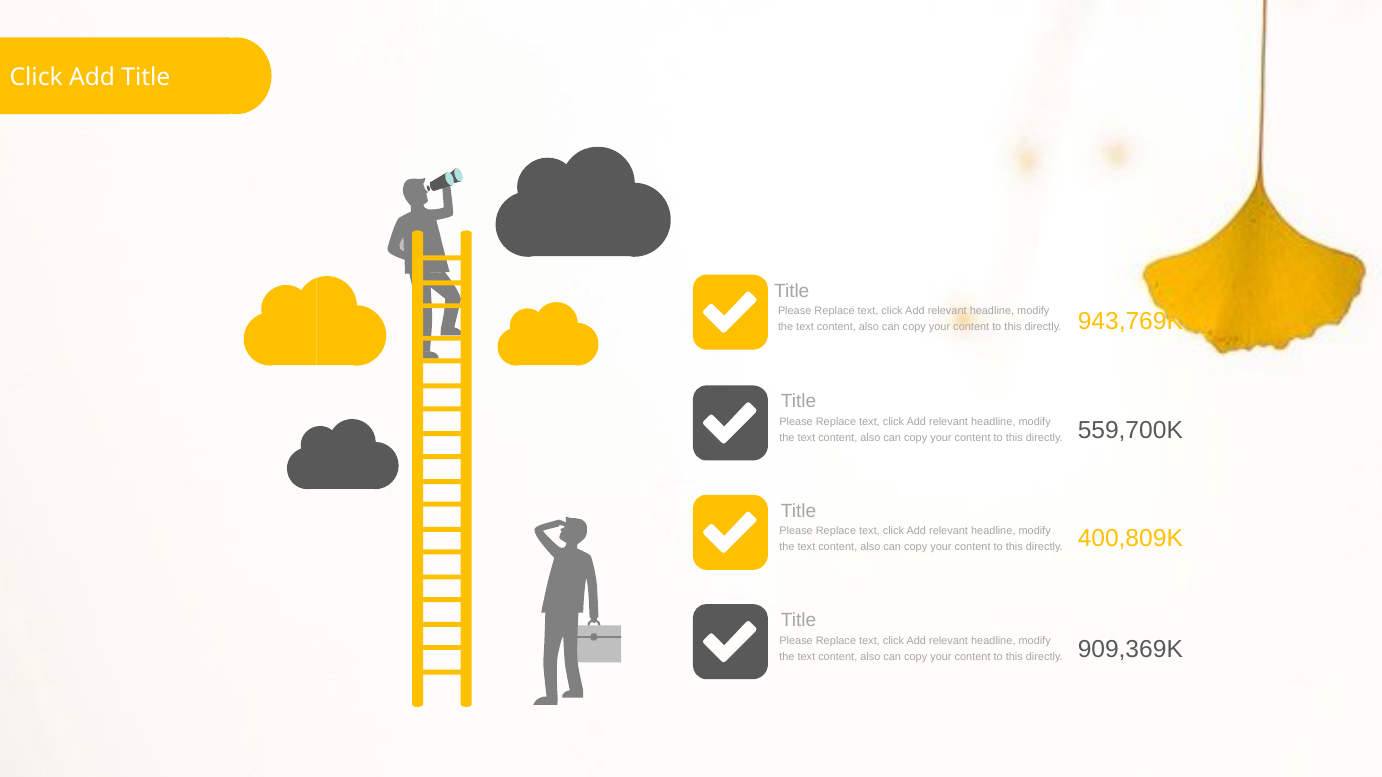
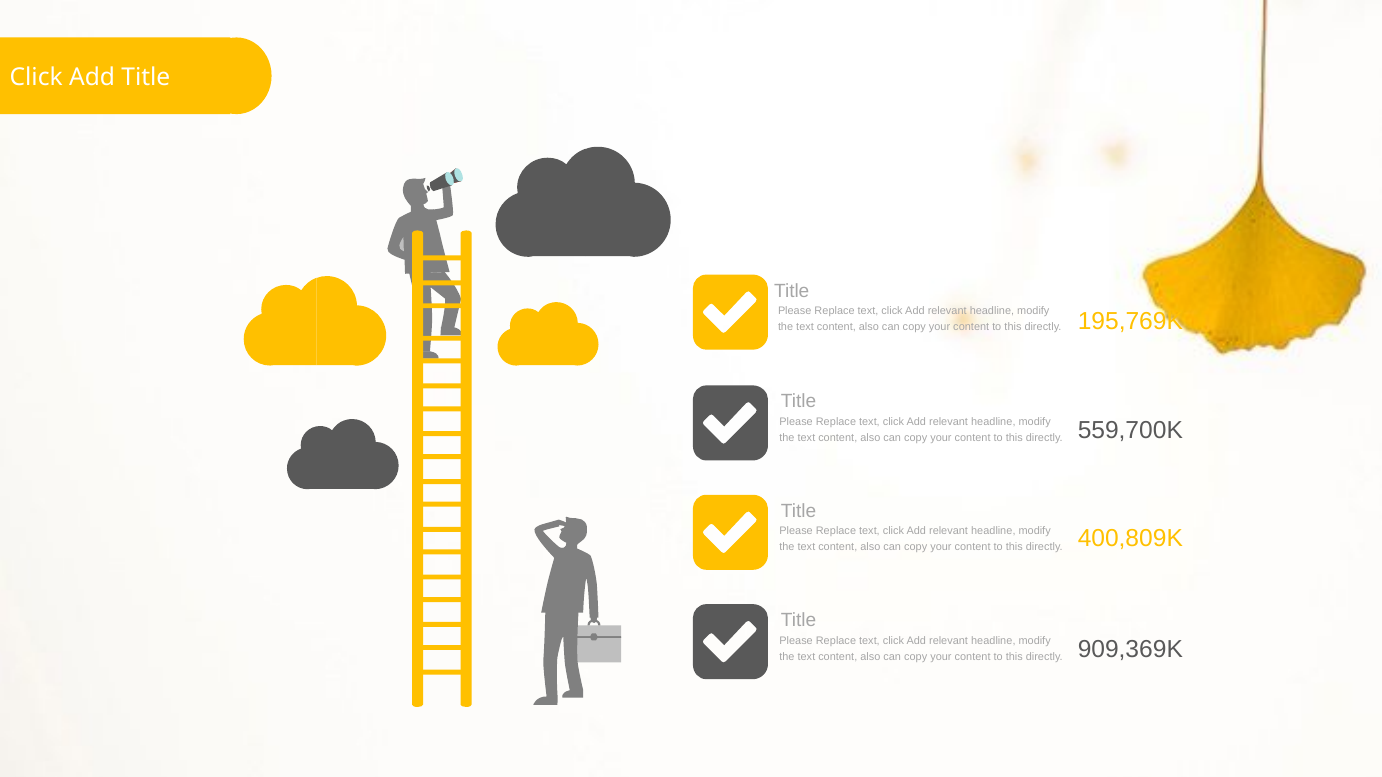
943,769K: 943,769K -> 195,769K (1130, 321)
